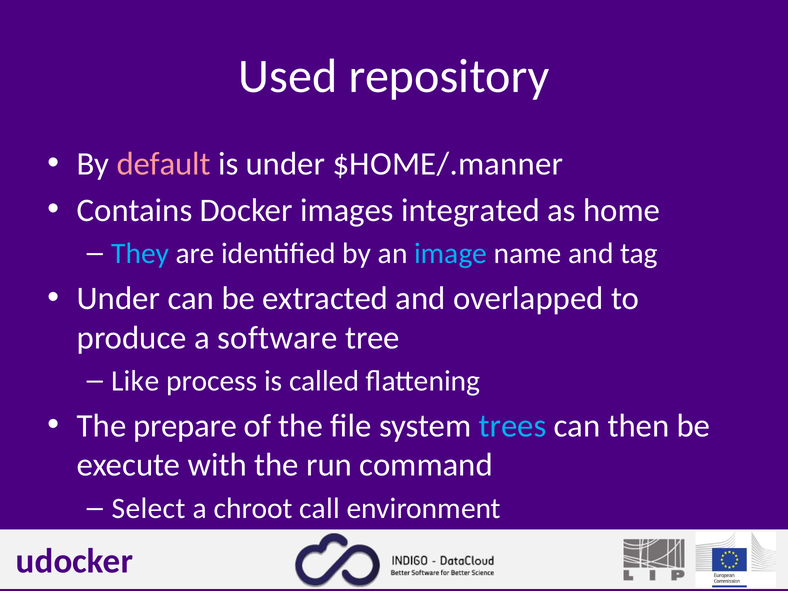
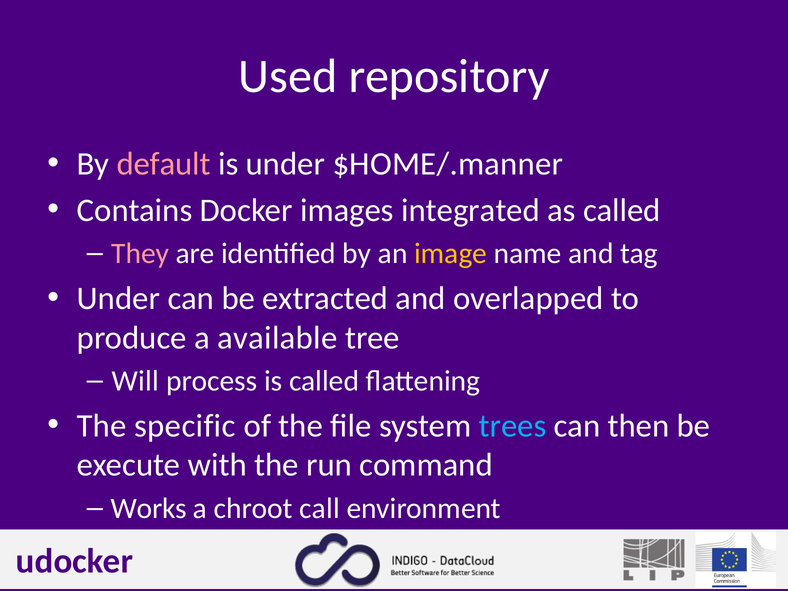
as home: home -> called (622, 210)
They colour: light blue -> pink (140, 254)
image colour: light blue -> yellow (451, 254)
software: software -> available (277, 338)
Like: Like -> Will (135, 381)
prepare: prepare -> specific (185, 426)
Select: Select -> Works (149, 508)
